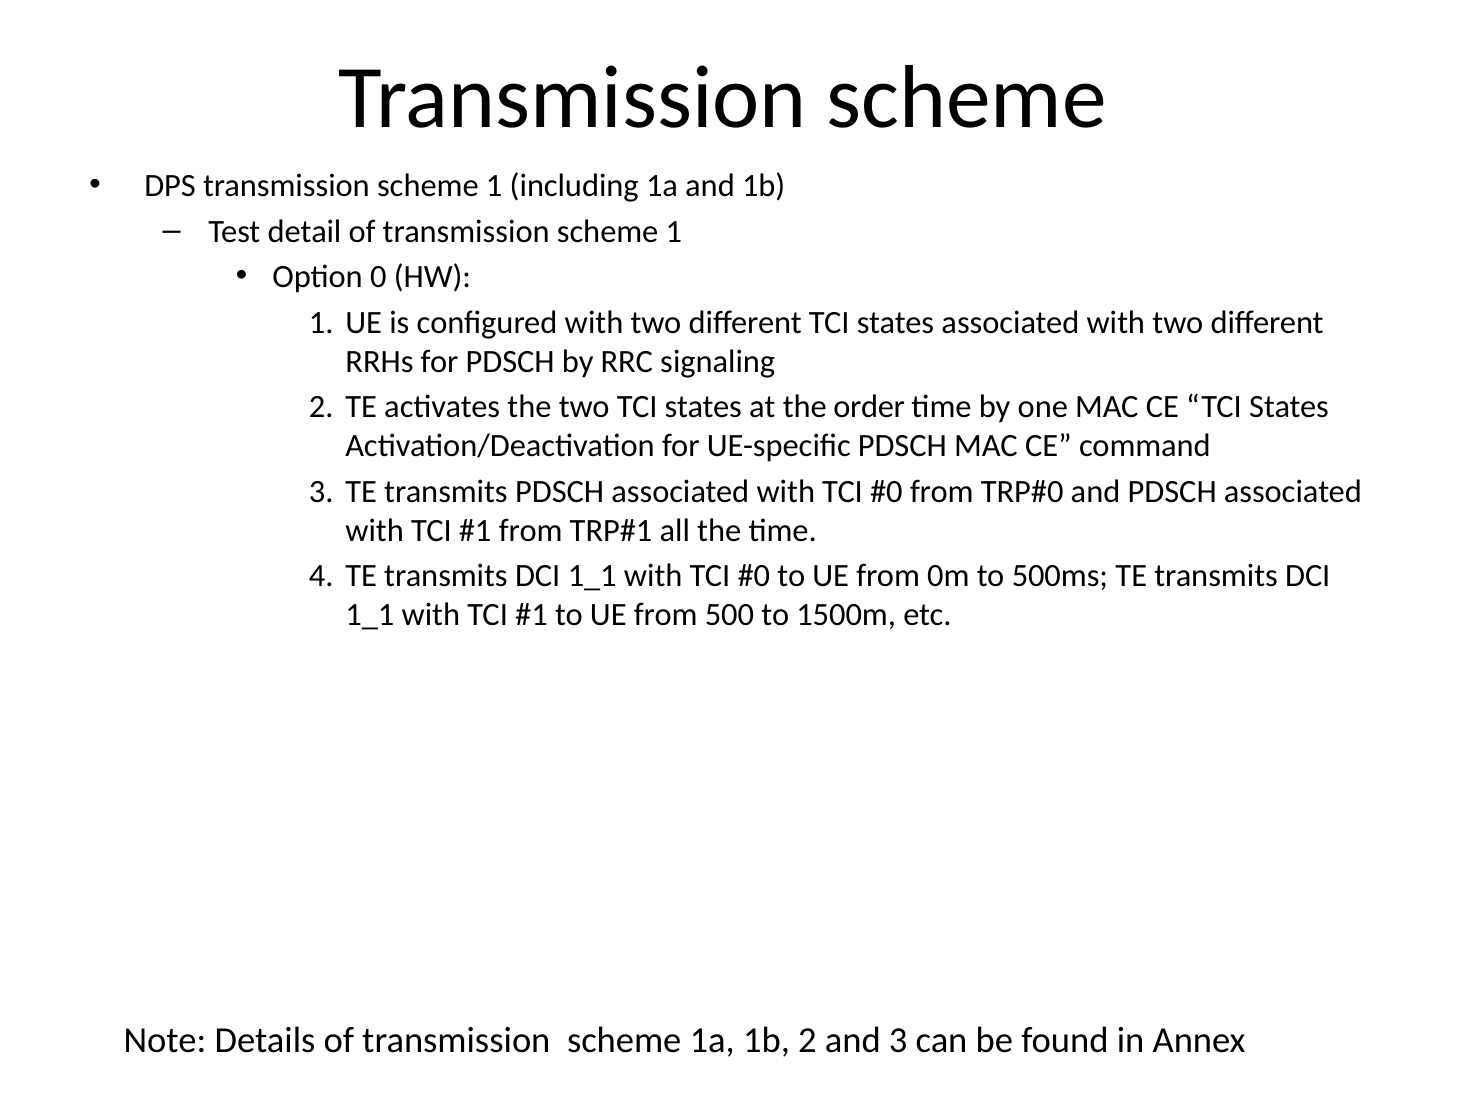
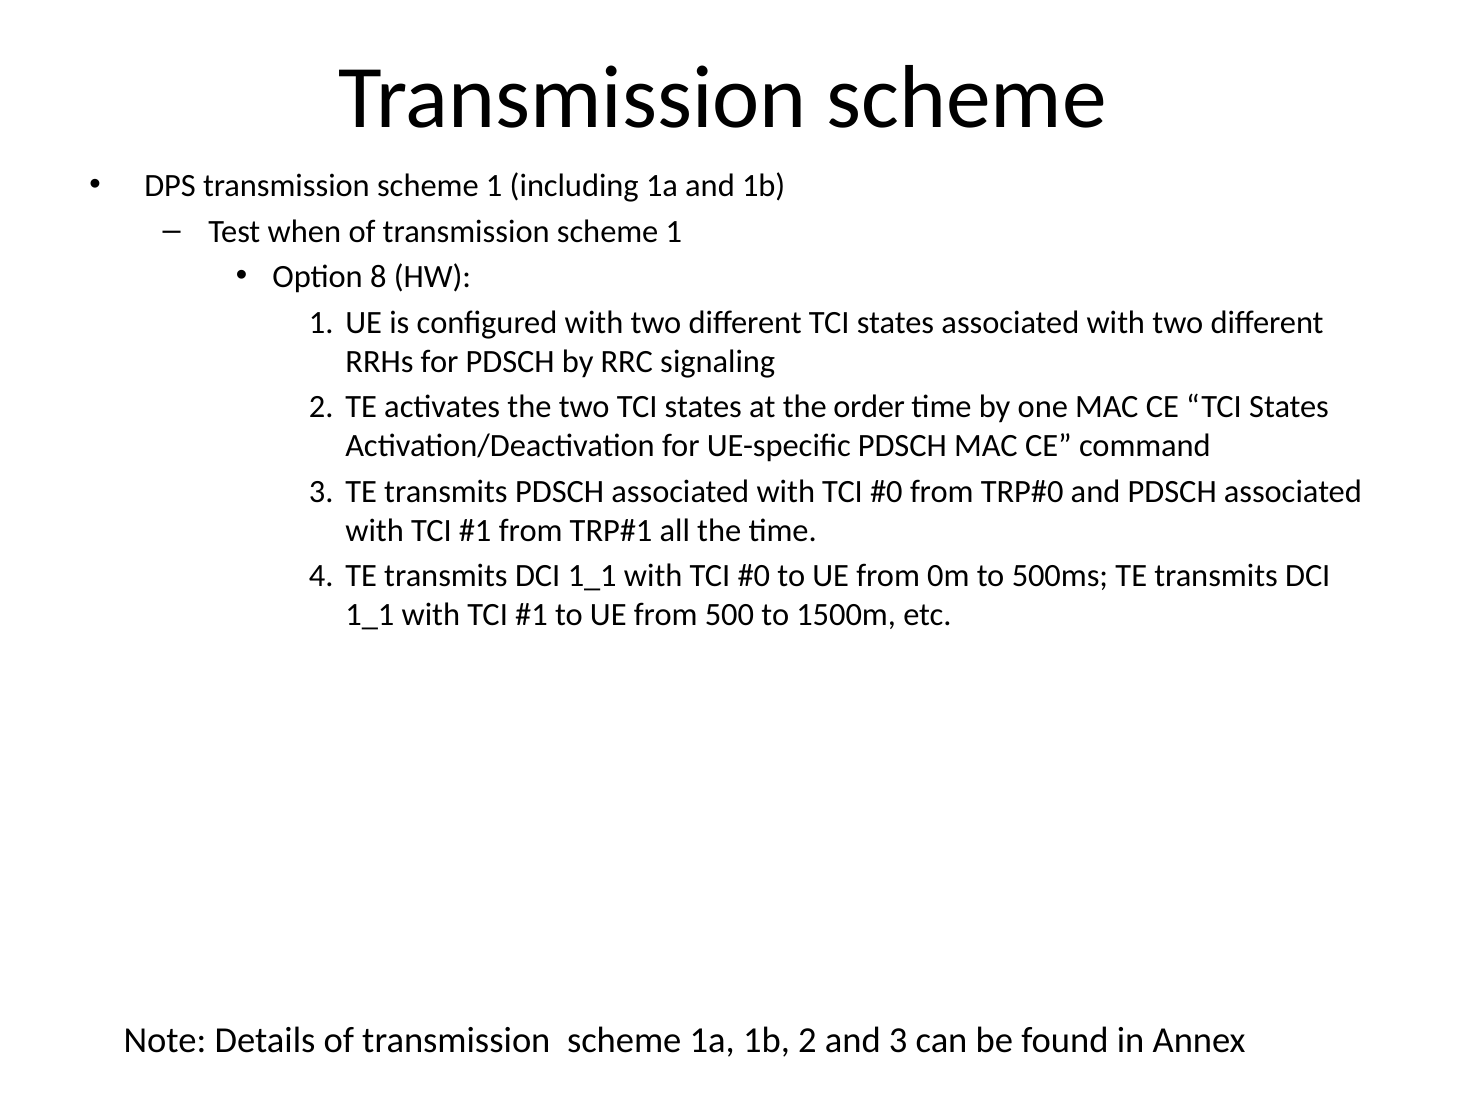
detail: detail -> when (304, 231)
0: 0 -> 8 (378, 277)
